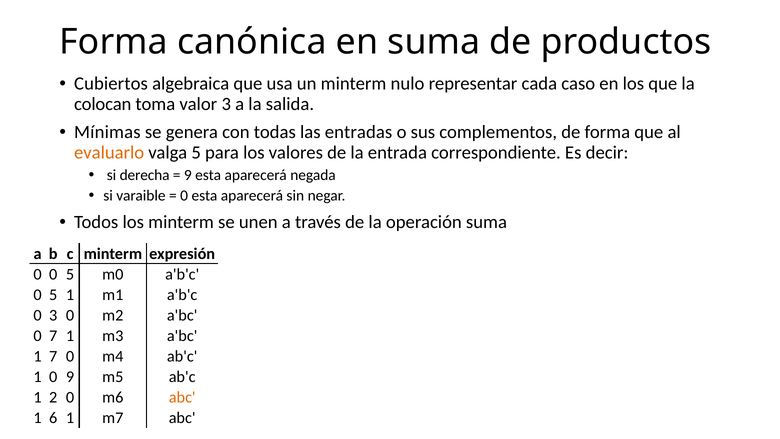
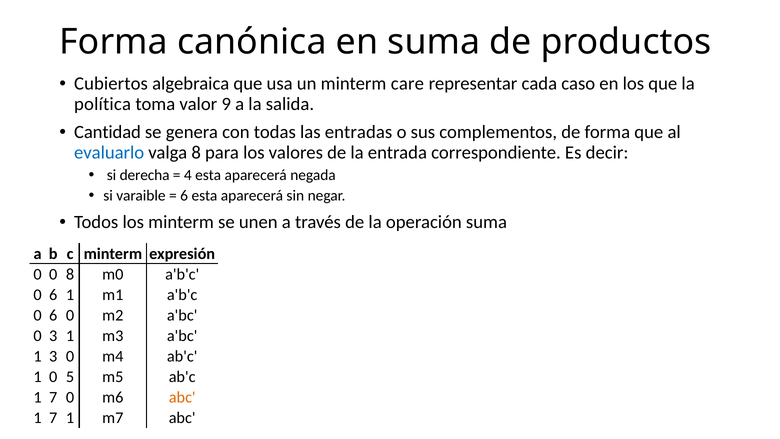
nulo: nulo -> care (407, 84)
colocan: colocan -> política (103, 104)
valor 3: 3 -> 9 (226, 104)
Mínimas: Mínimas -> Cantidad (107, 132)
evaluarlo colour: orange -> blue (109, 152)
valga 5: 5 -> 8 (196, 152)
9: 9 -> 4 (188, 175)
0: 0 -> 6 (184, 196)
0 0 5: 5 -> 8 (70, 274)
5: 5 -> 6 (53, 295)
3: 3 -> 6 (53, 315)
0 7: 7 -> 3 (53, 336)
1 7: 7 -> 3 (53, 356)
0 9: 9 -> 5 (70, 377)
2: 2 -> 7 (53, 397)
6: 6 -> 7 (53, 418)
